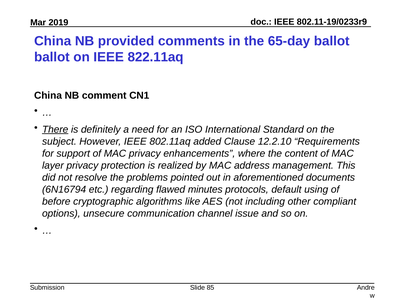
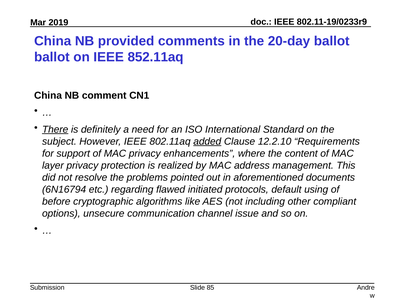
65-day: 65-day -> 20-day (289, 41)
822.11aq: 822.11aq -> 852.11aq (156, 57)
added underline: none -> present (207, 142)
minutes: minutes -> initiated (205, 190)
